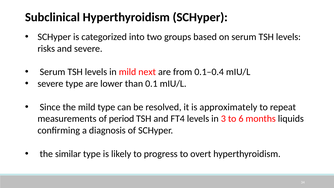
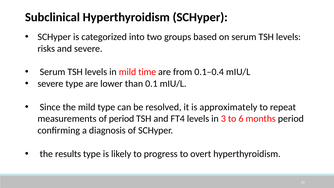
next: next -> time (147, 72)
months liquids: liquids -> period (291, 119)
similar: similar -> results (68, 154)
